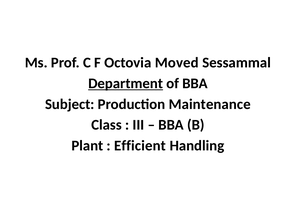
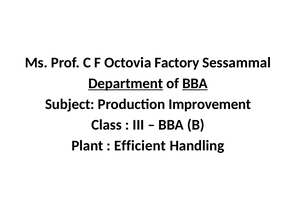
Moved: Moved -> Factory (177, 63)
BBA underline: none -> present (195, 83)
Maintenance: Maintenance -> Improvement (210, 104)
